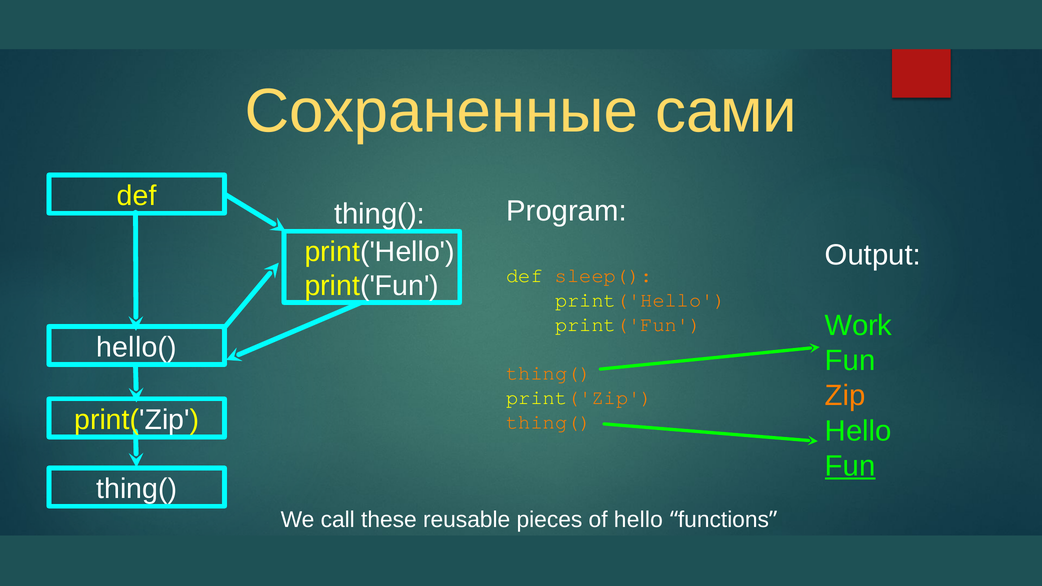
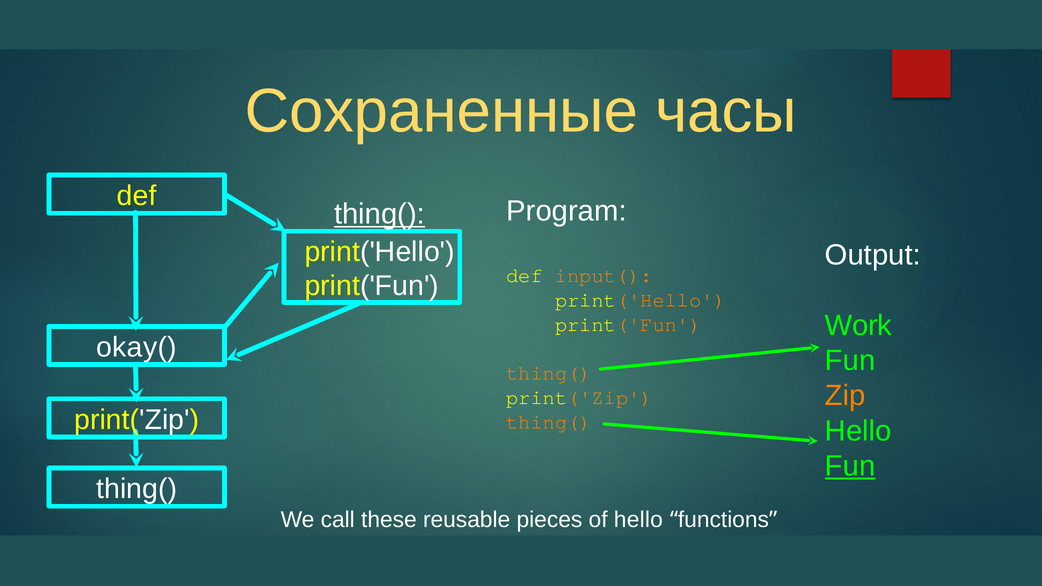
сами: сами -> часы (726, 111)
thing( underline: none -> present (380, 214)
sleep(: sleep( -> input( (604, 276)
hello(: hello( -> okay( (137, 348)
